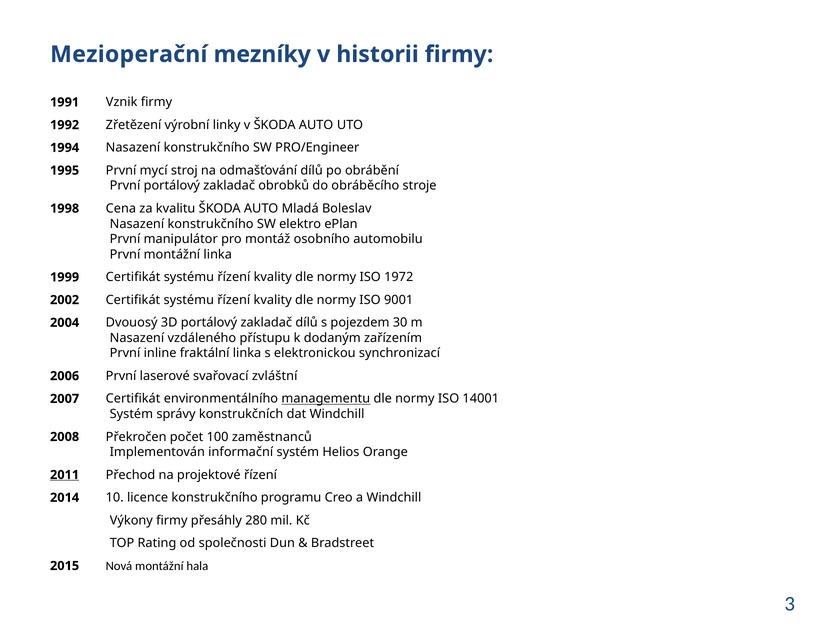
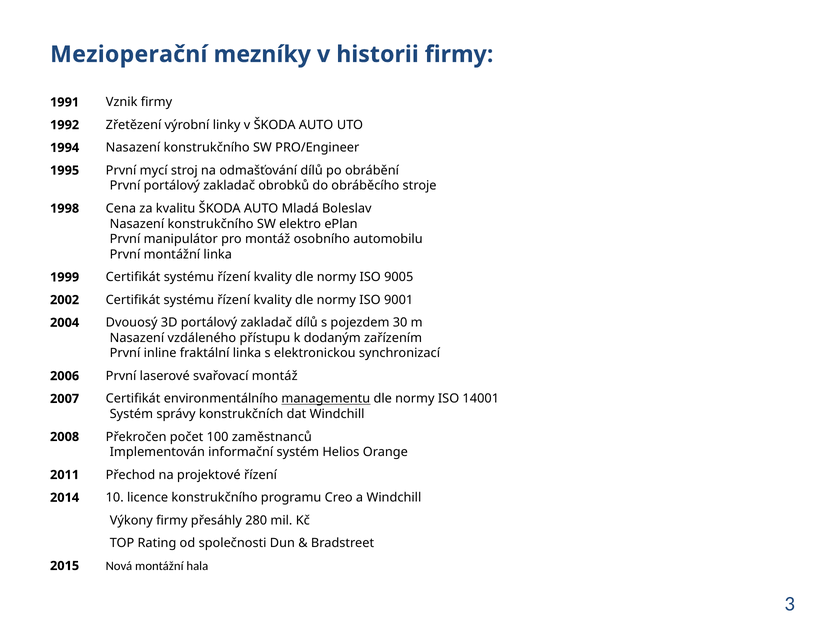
1972: 1972 -> 9005 (399, 277)
svařovací zvláštní: zvláštní -> montáž (275, 376)
2011 underline: present -> none (65, 474)
